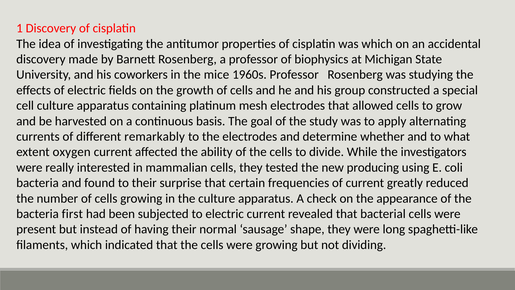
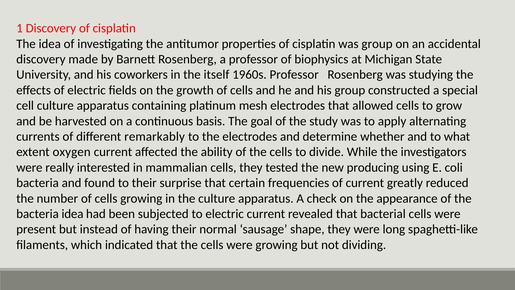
was which: which -> group (377, 44)
mice: mice -> itself (217, 75)
bacteria first: first -> idea (72, 214)
